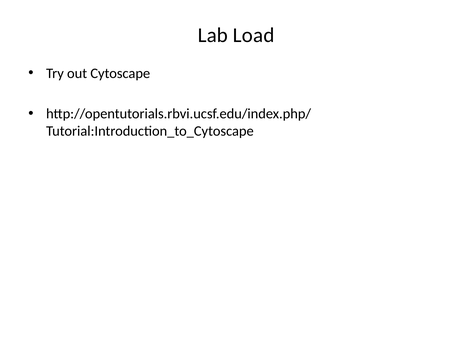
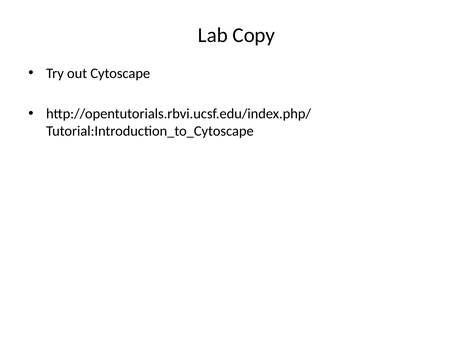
Load: Load -> Copy (254, 35)
